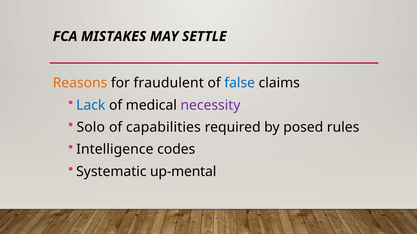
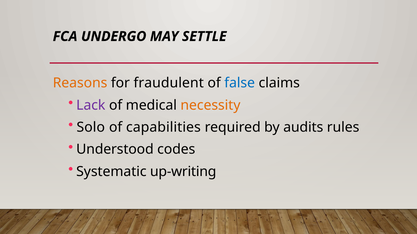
MISTAKES: MISTAKES -> UNDERGO (114, 37)
Lack colour: blue -> purple (91, 105)
necessity colour: purple -> orange (210, 105)
posed: posed -> audits (303, 128)
Intelligence: Intelligence -> Understood (115, 150)
up-mental: up-mental -> up-writing (183, 172)
